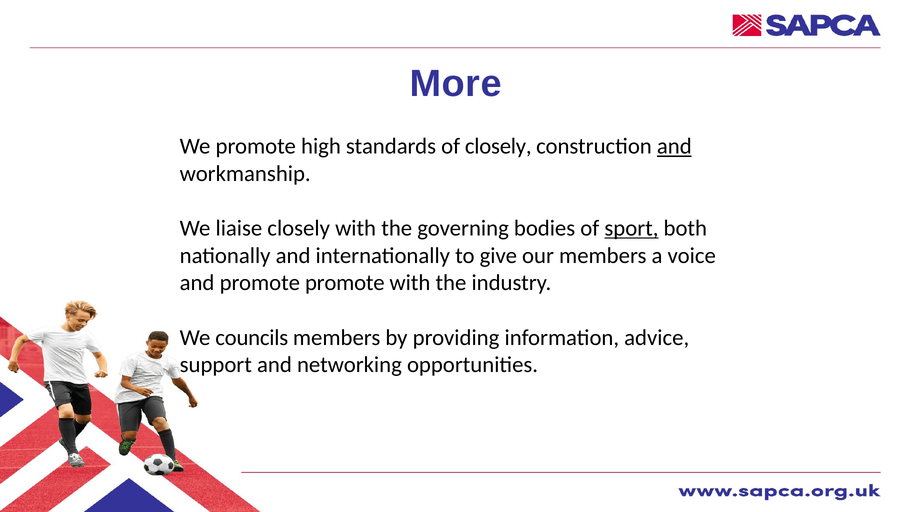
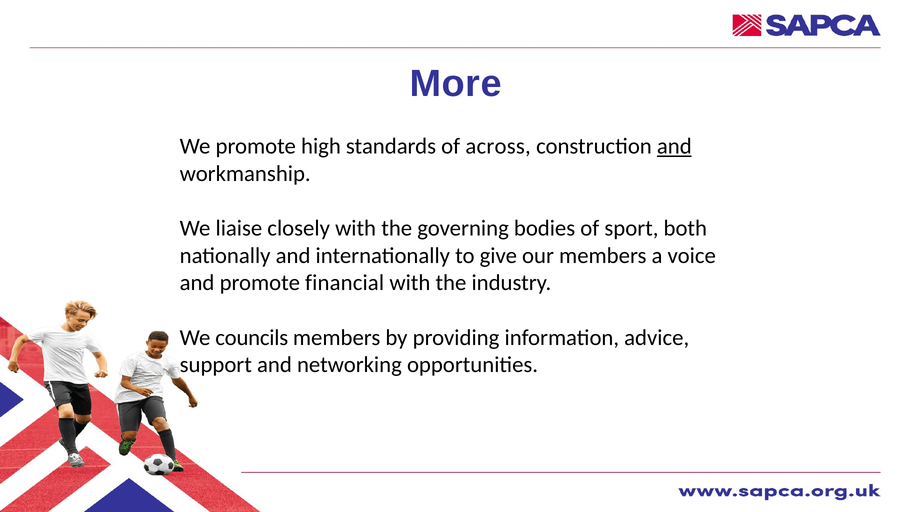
of closely: closely -> across (498, 146)
sport underline: present -> none (631, 228)
promote promote: promote -> financial (345, 283)
